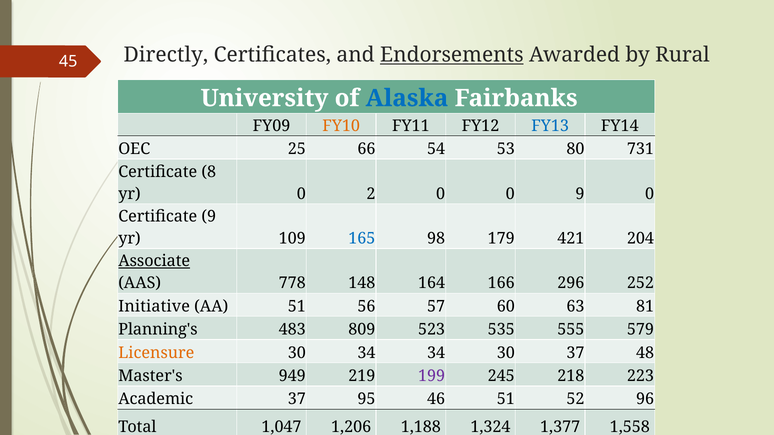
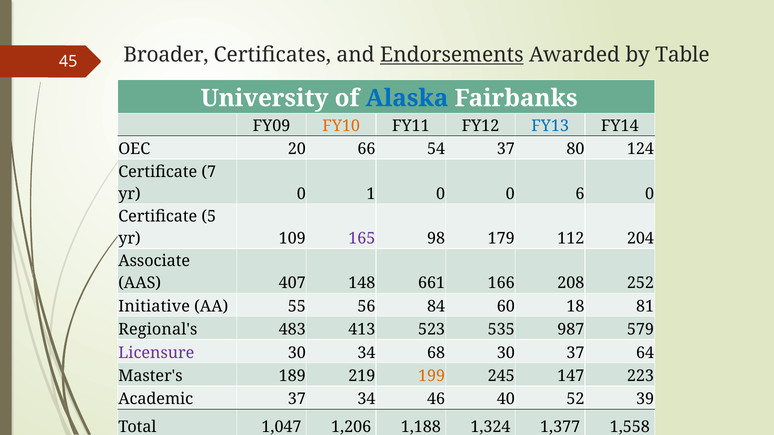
Directly: Directly -> Broader (166, 55)
Rural: Rural -> Table (682, 55)
25: 25 -> 20 (297, 149)
54 53: 53 -> 37 (506, 149)
731: 731 -> 124 (640, 149)
8: 8 -> 7 (209, 172)
2: 2 -> 1 (371, 194)
0 9: 9 -> 6 (580, 194)
Certificate 9: 9 -> 5 (209, 217)
165 colour: blue -> purple (362, 239)
421: 421 -> 112 (571, 239)
Associate underline: present -> none (154, 261)
778: 778 -> 407 (292, 283)
164: 164 -> 661 (432, 283)
296: 296 -> 208 (571, 283)
AA 51: 51 -> 55 (297, 307)
57: 57 -> 84 (436, 307)
63: 63 -> 18 (575, 307)
Planning's: Planning's -> Regional's (158, 330)
809: 809 -> 413 (362, 330)
555: 555 -> 987 (571, 330)
Licensure colour: orange -> purple (156, 353)
34 34: 34 -> 68 (436, 353)
48: 48 -> 64 (645, 353)
949: 949 -> 189 (292, 376)
199 colour: purple -> orange (432, 376)
218: 218 -> 147 (571, 376)
37 95: 95 -> 34 (366, 399)
46 51: 51 -> 40 (506, 399)
96: 96 -> 39 (645, 399)
